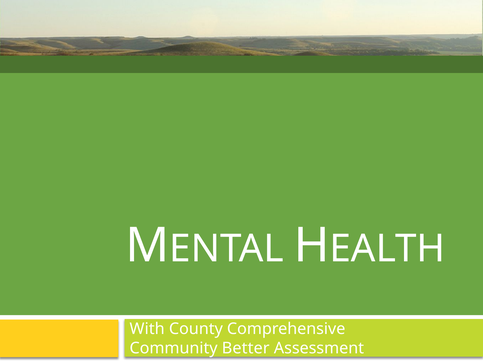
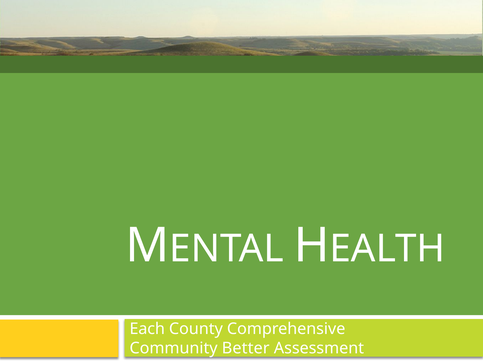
With: With -> Each (147, 329)
